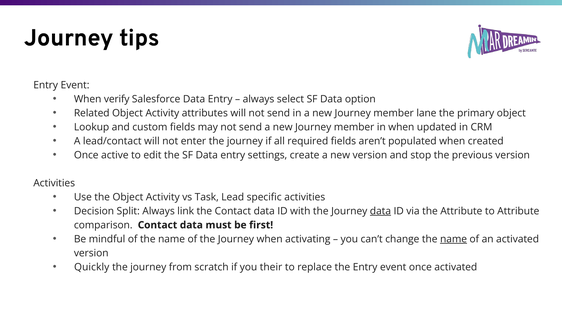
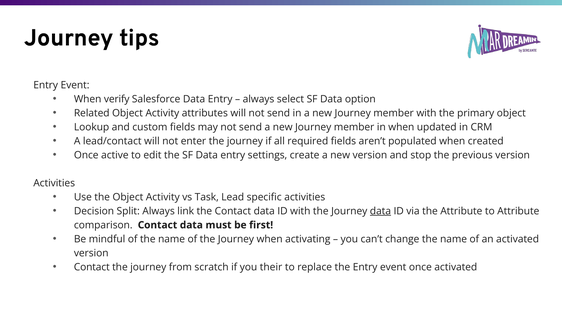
member lane: lane -> with (426, 113)
name underline: present -> none (454, 239)
Quickly: Quickly -> Contact (92, 267)
